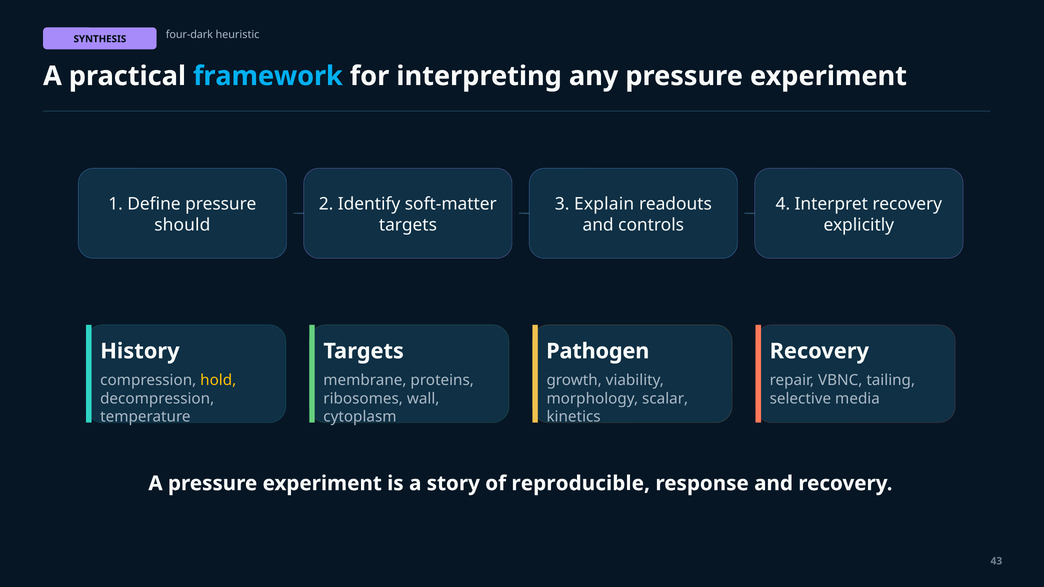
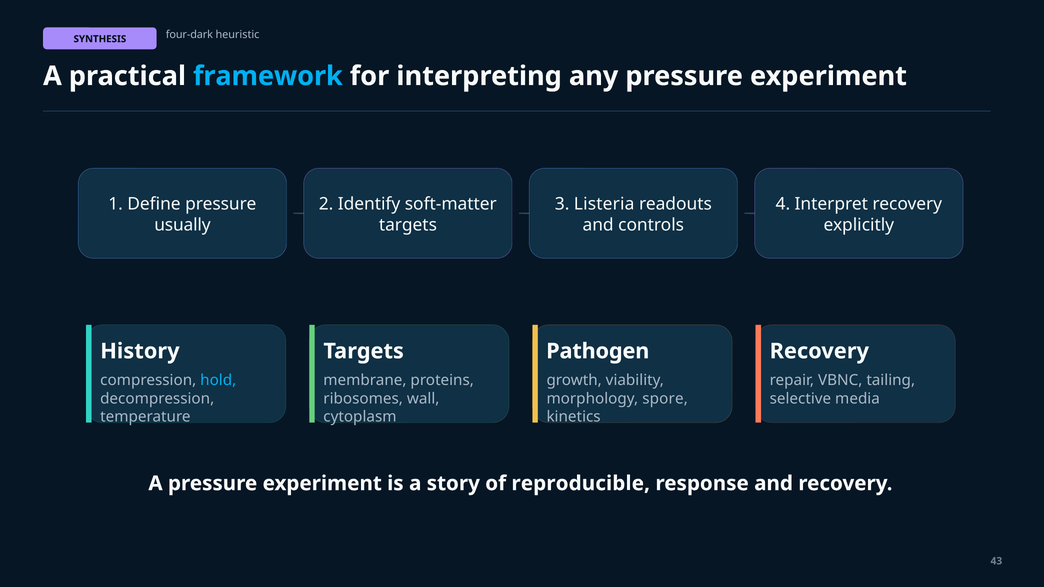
Explain: Explain -> Listeria (604, 204)
should: should -> usually (182, 225)
hold colour: yellow -> light blue (218, 381)
scalar: scalar -> spore (665, 399)
